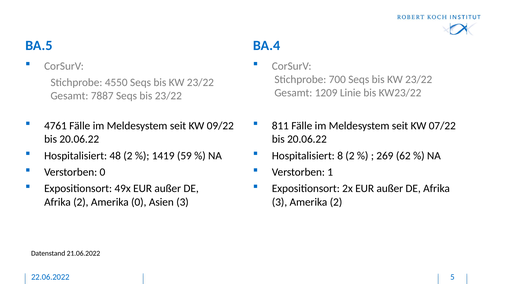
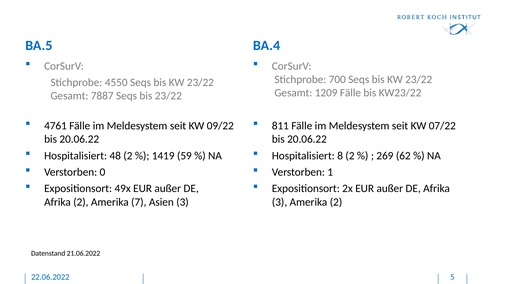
1209 Linie: Linie -> Fälle (350, 93)
Amerika 0: 0 -> 7 (139, 202)
